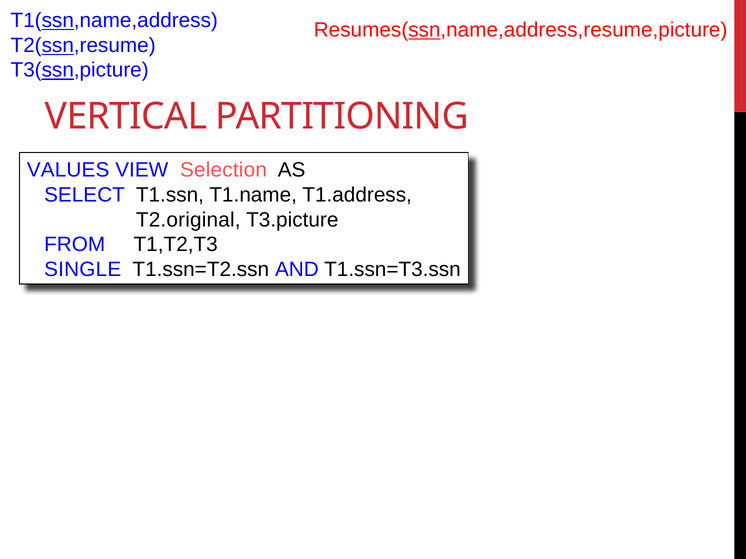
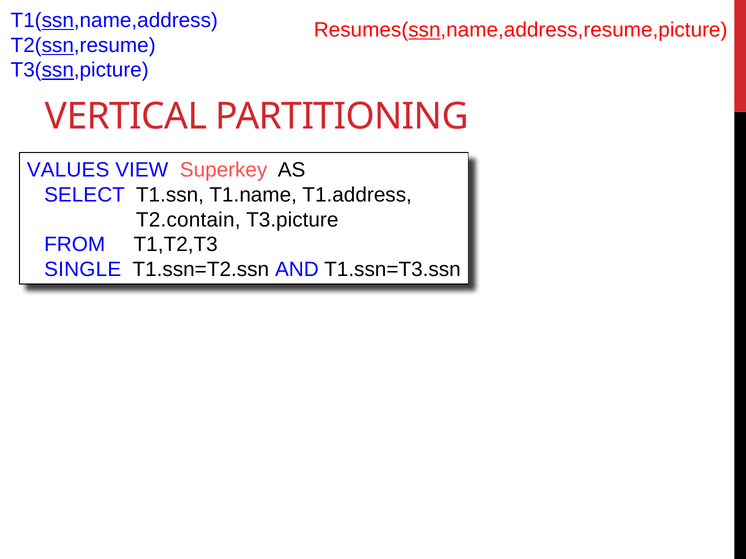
Selection: Selection -> Superkey (224, 170)
T2.original: T2.original -> T2.contain (188, 220)
